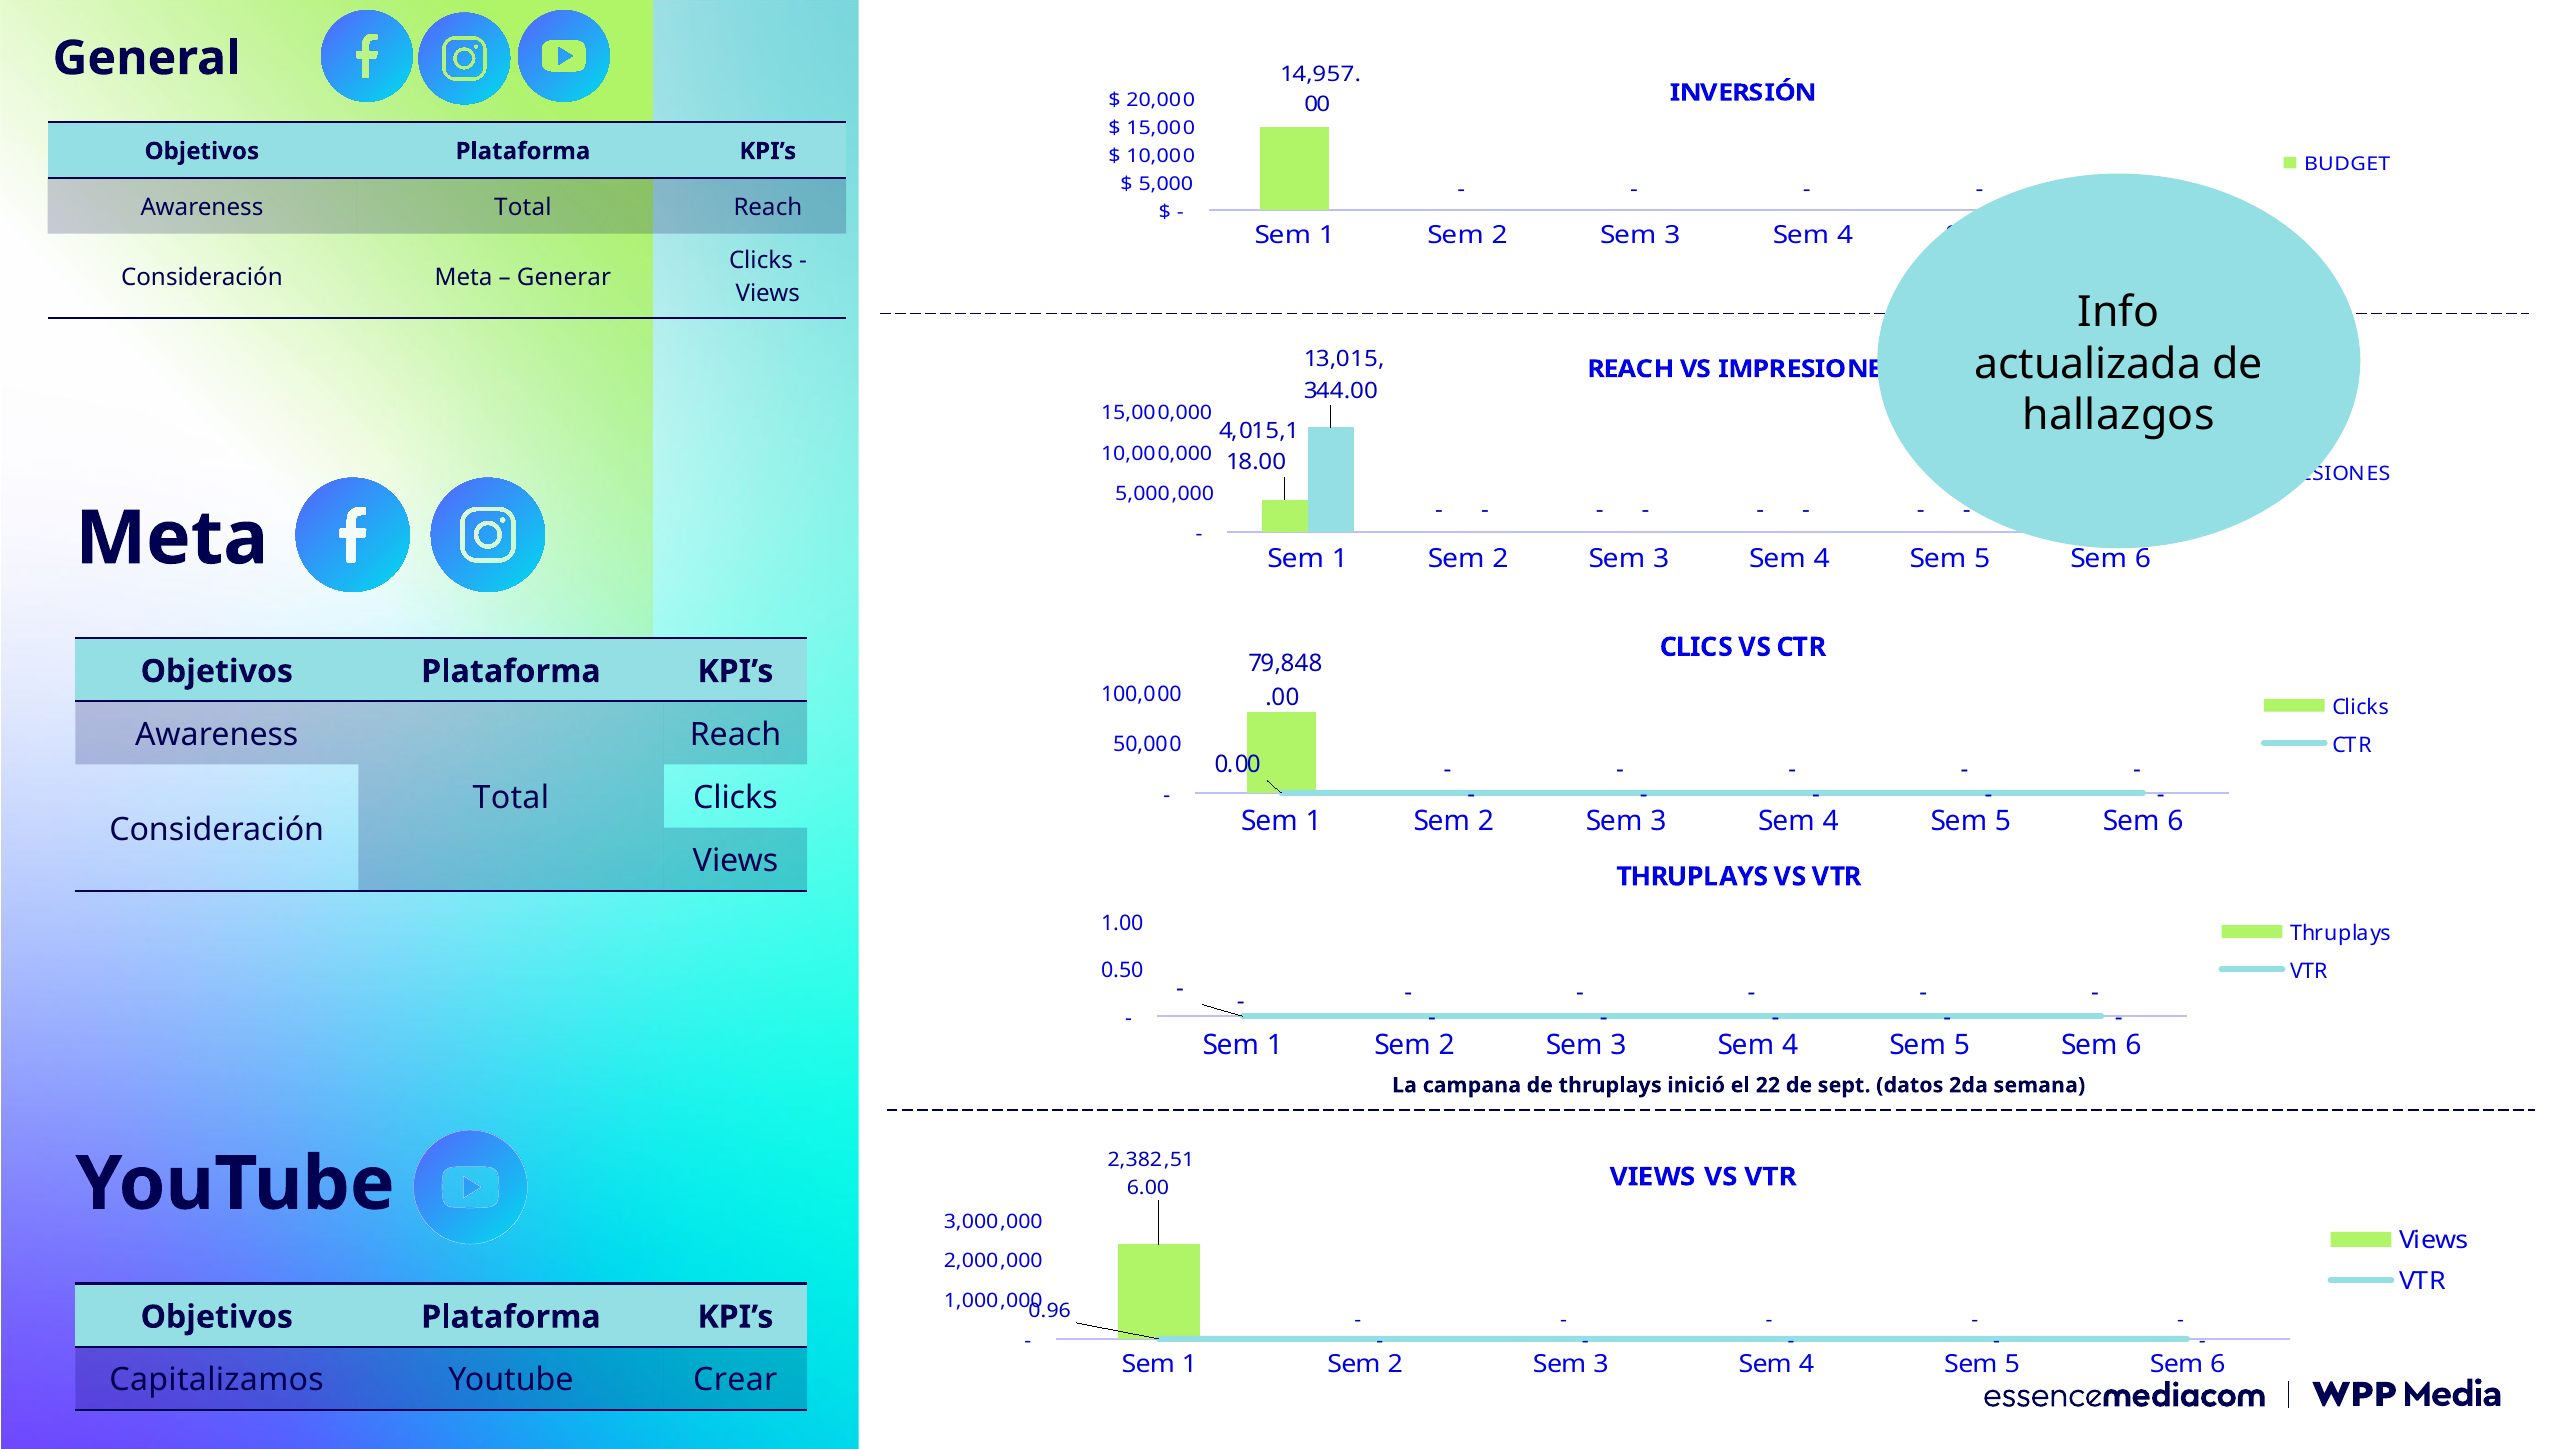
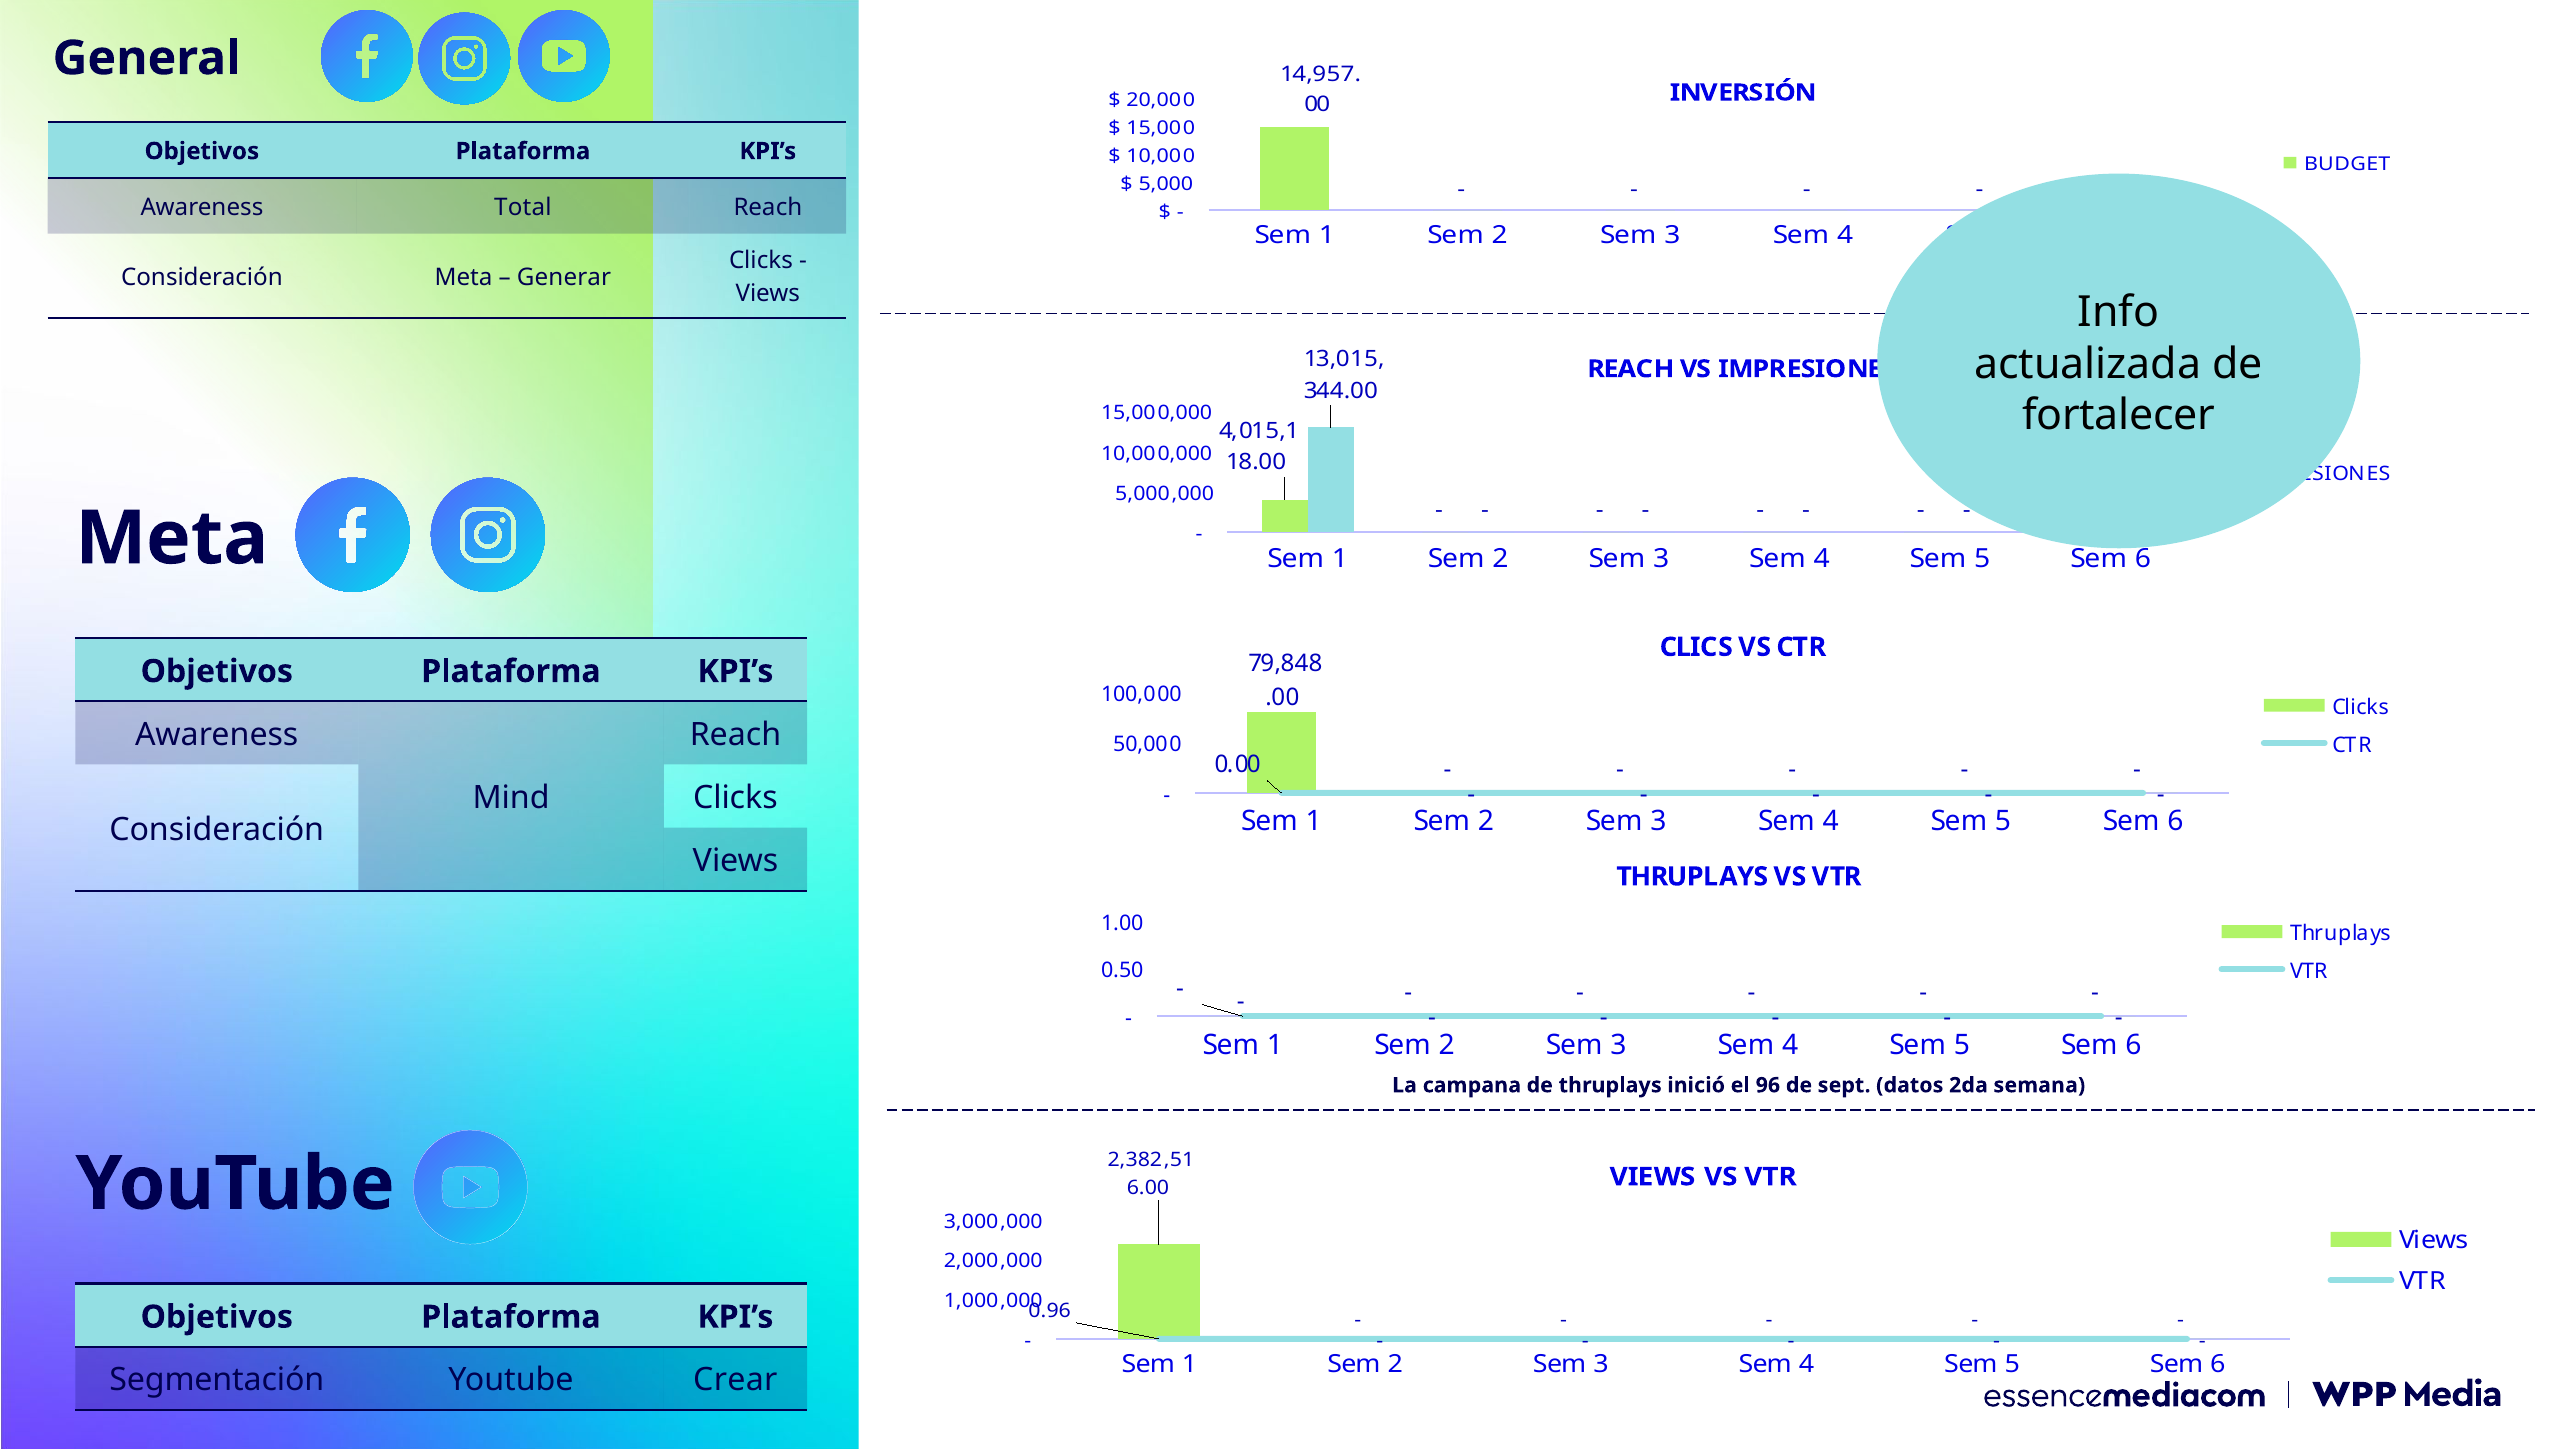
hallazgos: hallazgos -> fortalecer (2119, 415)
Total: Total -> Mind (511, 798)
22: 22 -> 96 (1768, 1085)
Capitalizamos: Capitalizamos -> Segmentación (217, 1380)
